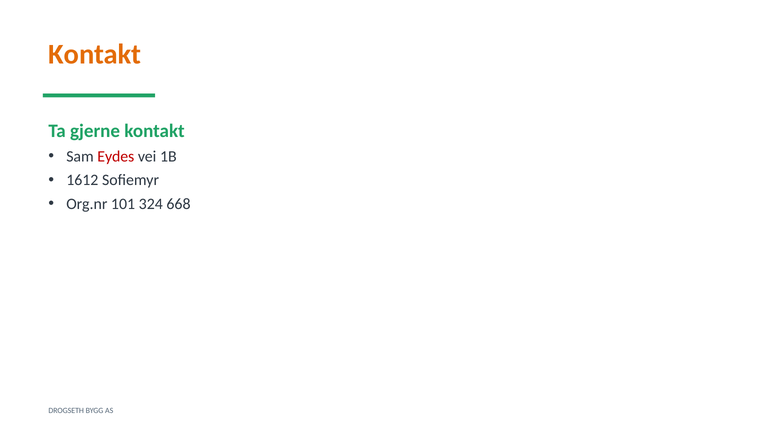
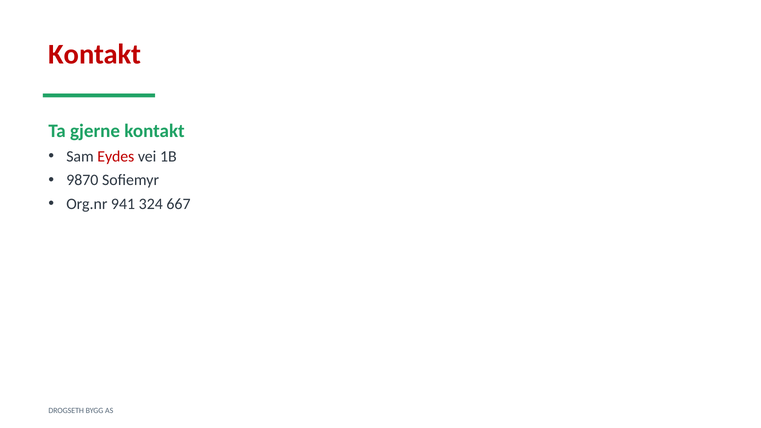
Kontakt colour: orange -> red (95, 54)
1612: 1612 -> 9870 (82, 180)
101: 101 -> 941 (123, 204)
668: 668 -> 667 (178, 204)
